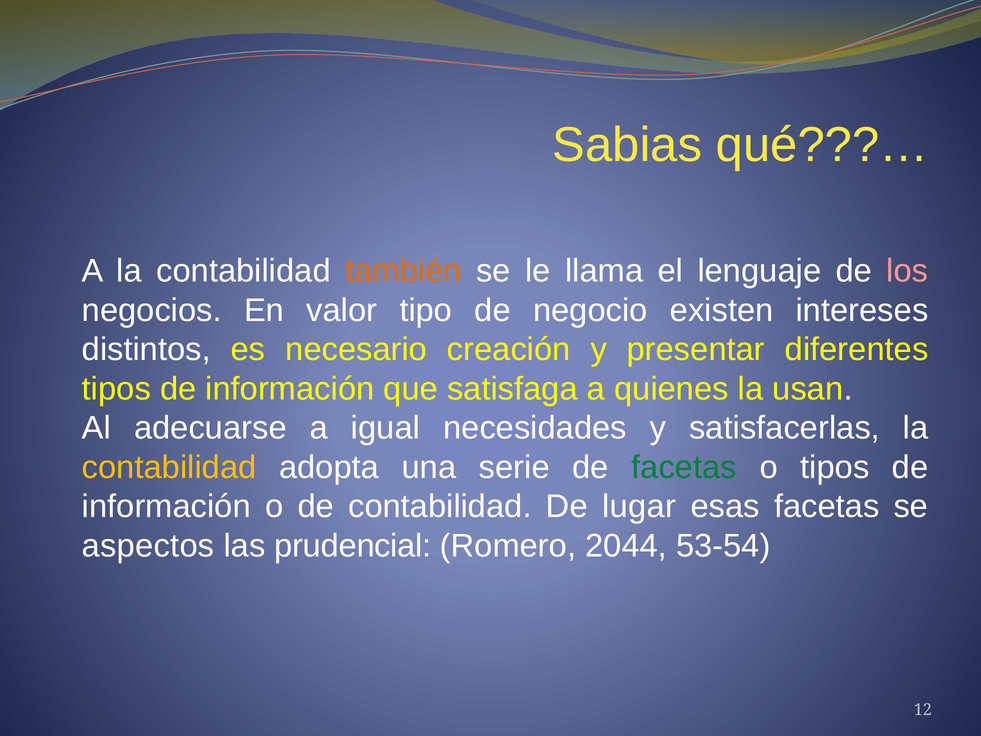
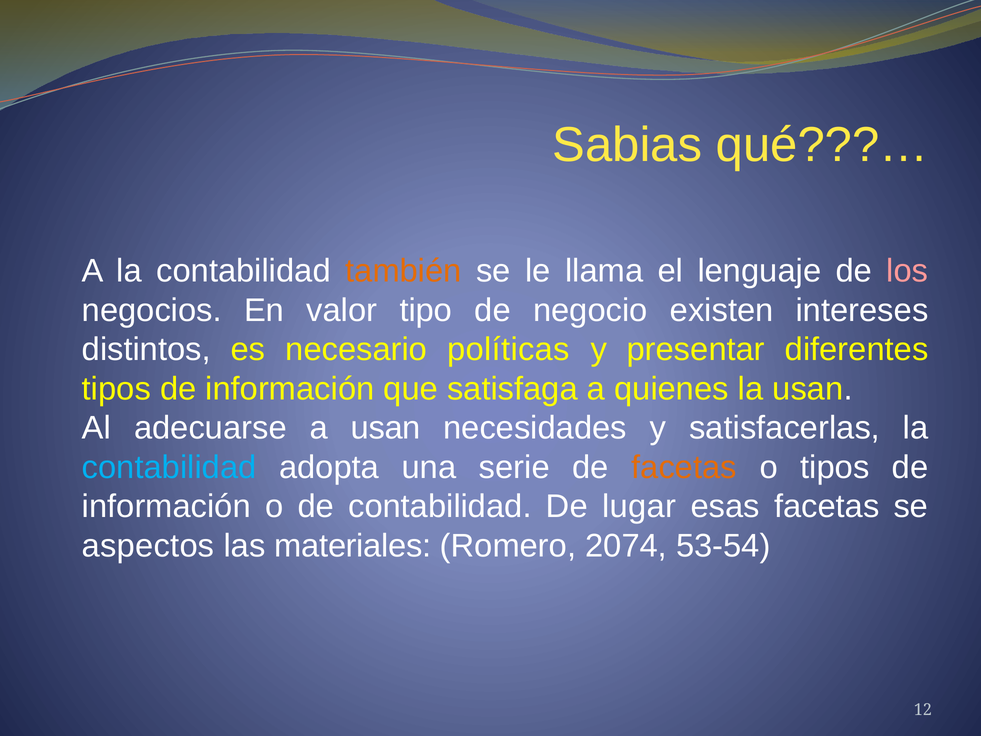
creación: creación -> políticas (509, 349)
a igual: igual -> usan (386, 428)
contabilidad colour: yellow -> light blue (169, 467)
facetas colour: green -> orange (684, 467)
prudencial: prudencial -> materiales (353, 546)
2044: 2044 -> 2074 (626, 546)
